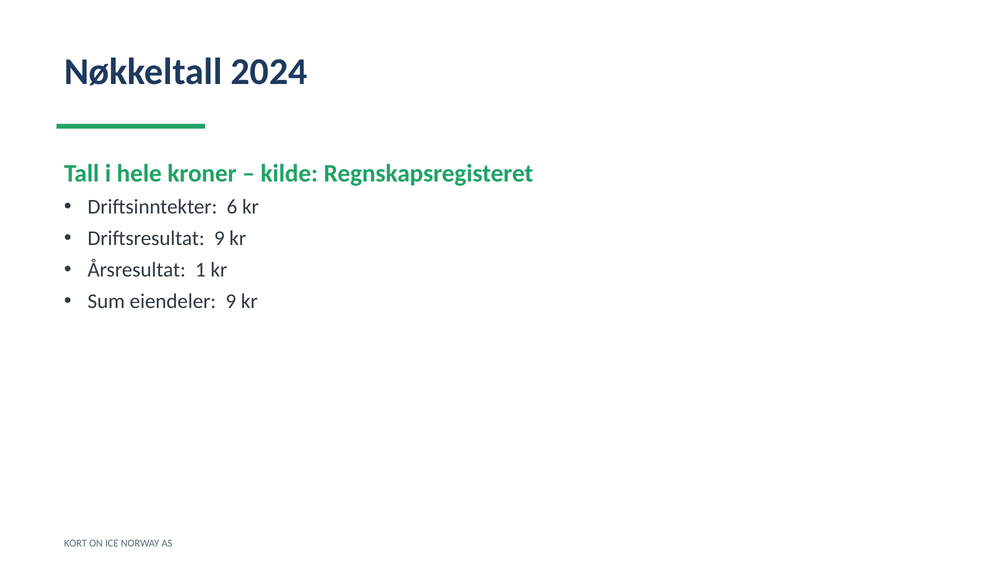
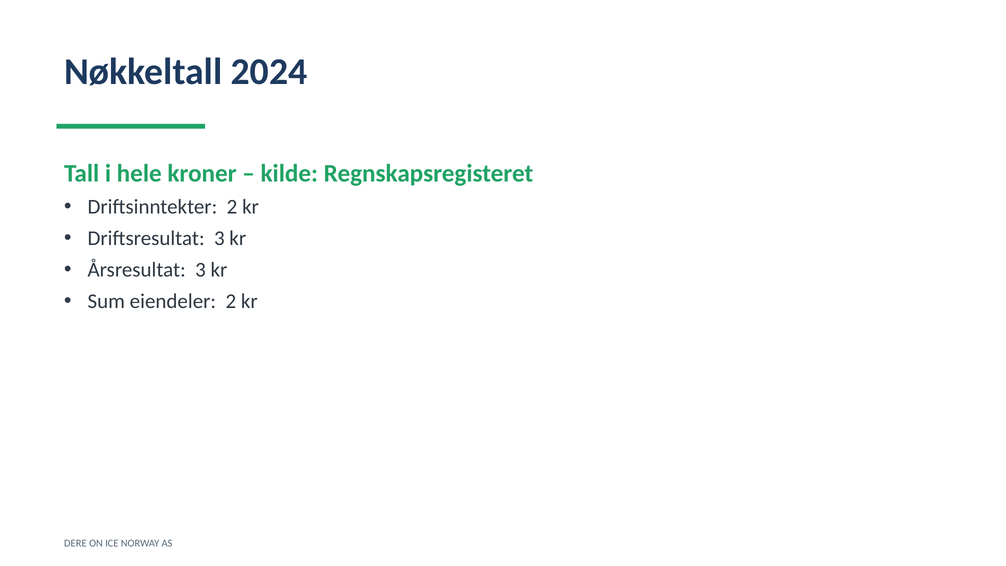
Driftsinntekter 6: 6 -> 2 (232, 207)
Driftsresultat 9: 9 -> 3 (219, 238)
Årsresultat 1: 1 -> 3 (201, 270)
eiendeler 9: 9 -> 2 (231, 301)
KORT: KORT -> DERE (75, 543)
